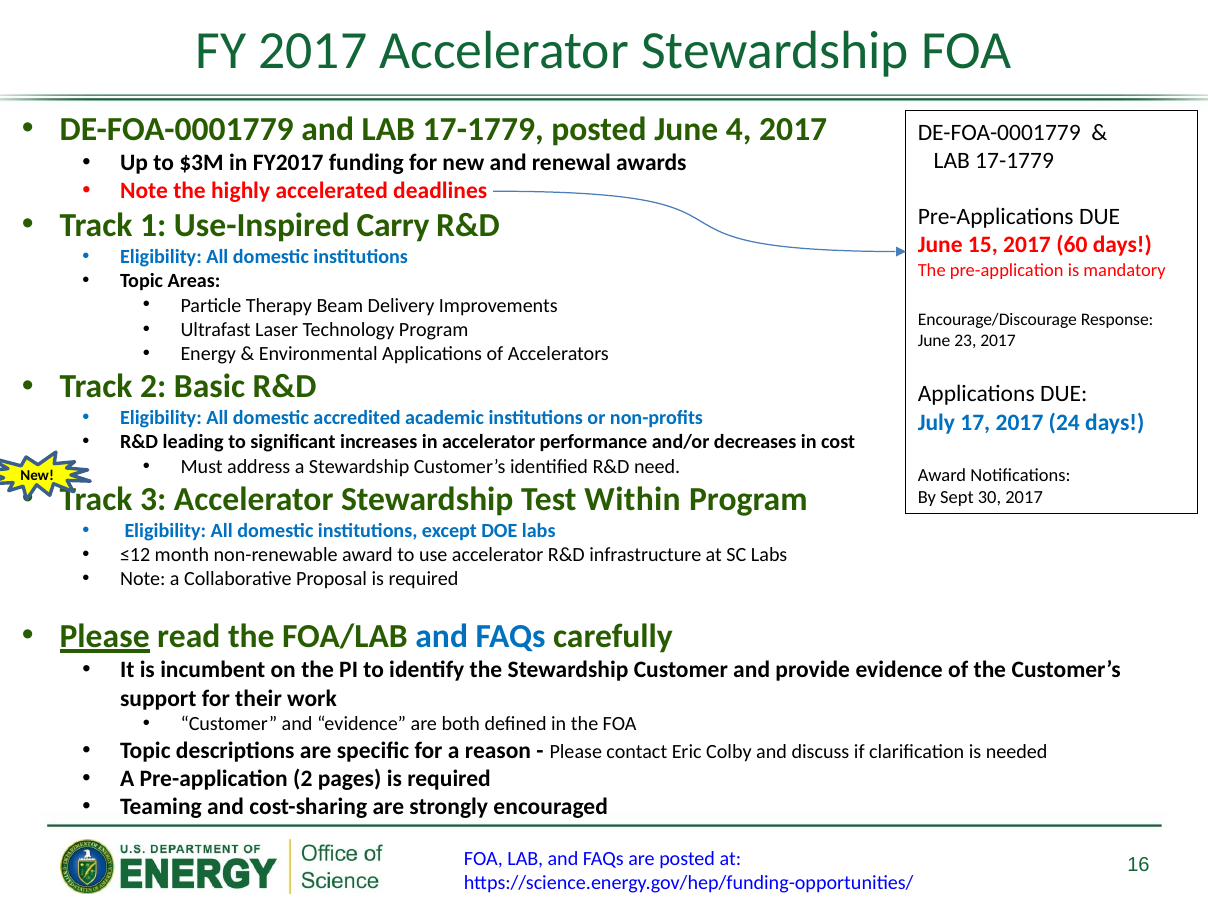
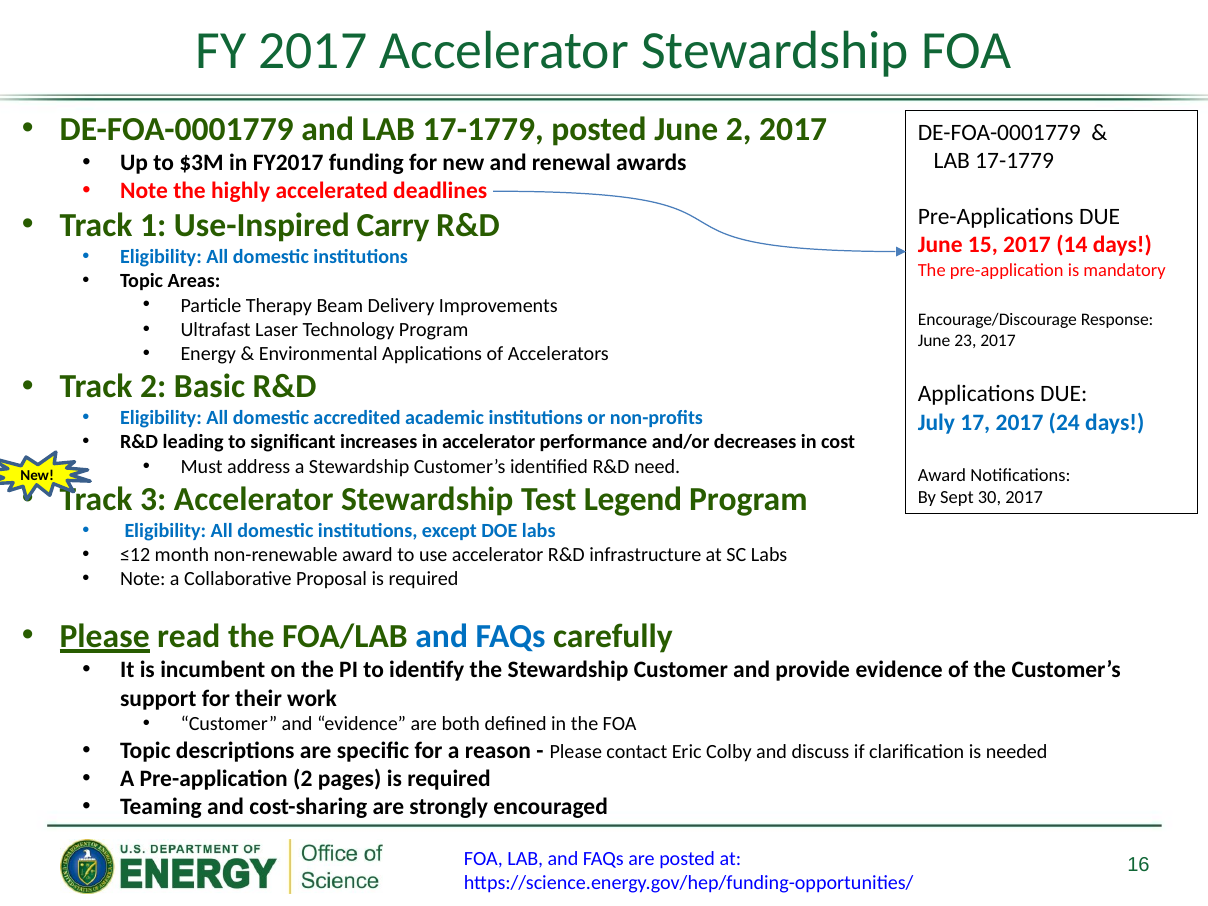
June 4: 4 -> 2 (739, 129)
60: 60 -> 14 (1072, 245)
Within: Within -> Legend (633, 500)
